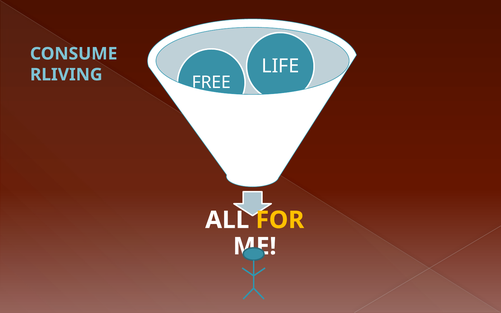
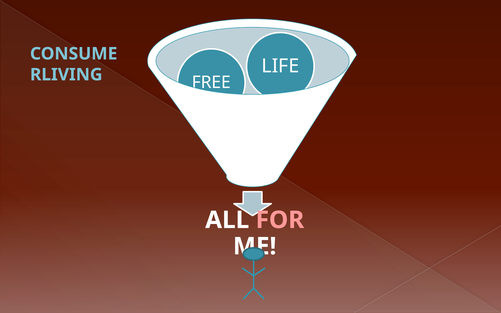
FOR colour: yellow -> pink (280, 220)
